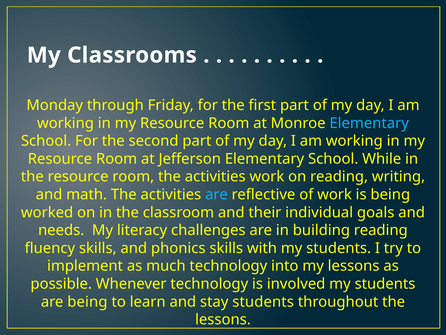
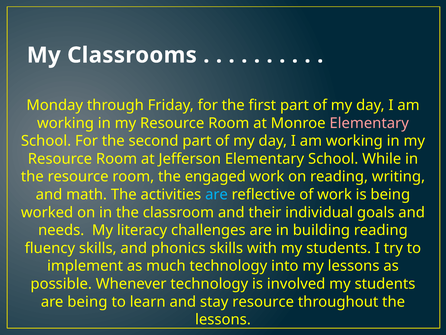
Elementary colour: light blue -> pink (369, 123)
room the activities: activities -> engaged (215, 176)
stay students: students -> resource (263, 301)
